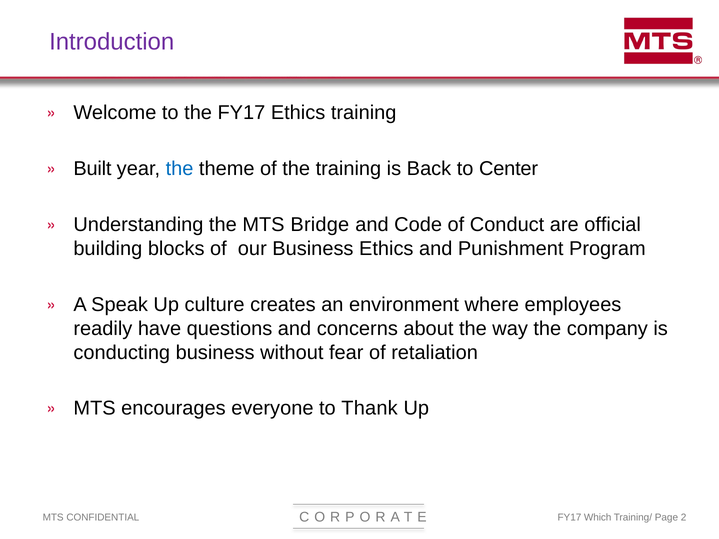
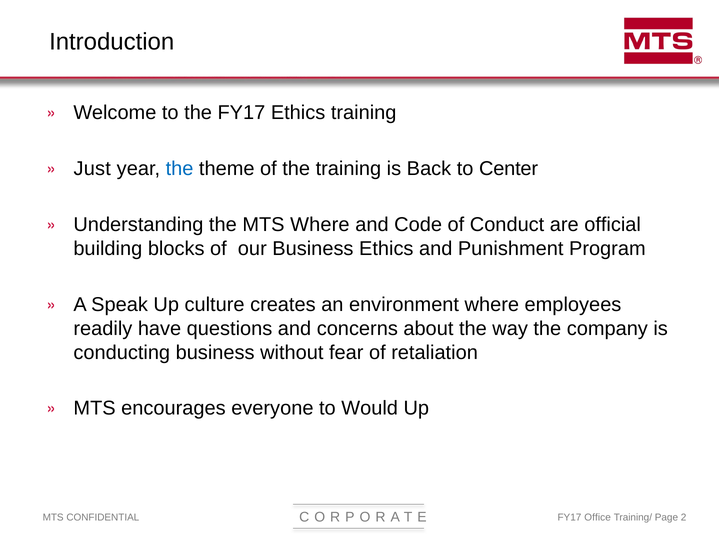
Introduction colour: purple -> black (112, 42)
Built: Built -> Just (92, 169)
MTS Bridge: Bridge -> Where (320, 225)
Thank: Thank -> Would (370, 409)
Which: Which -> Office (598, 517)
